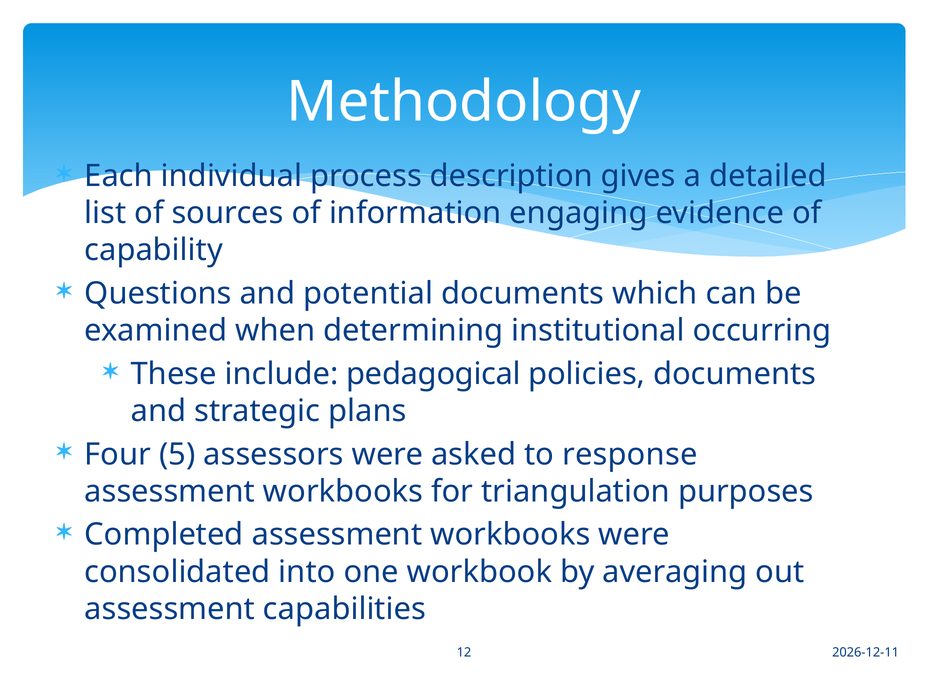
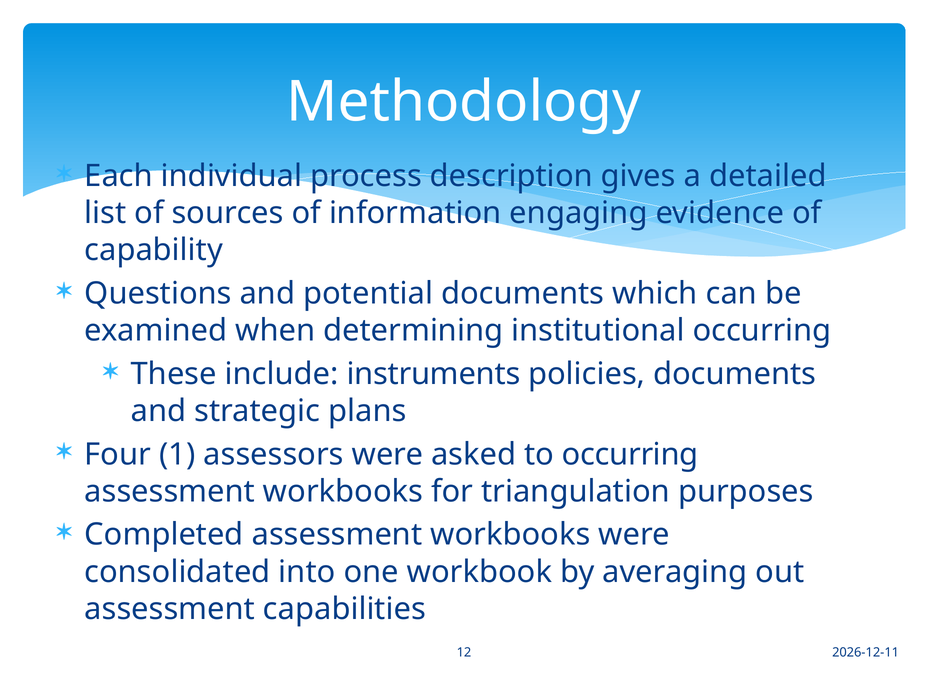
pedagogical: pedagogical -> instruments (433, 374)
5: 5 -> 1 (177, 454)
to response: response -> occurring (630, 454)
